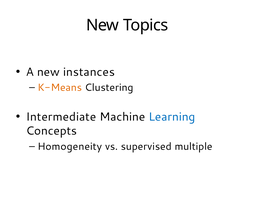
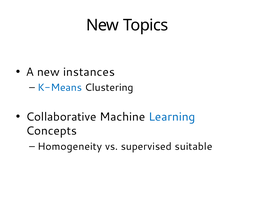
K-Means colour: orange -> blue (60, 88)
Intermediate: Intermediate -> Collaborative (61, 117)
multiple: multiple -> suitable (194, 147)
